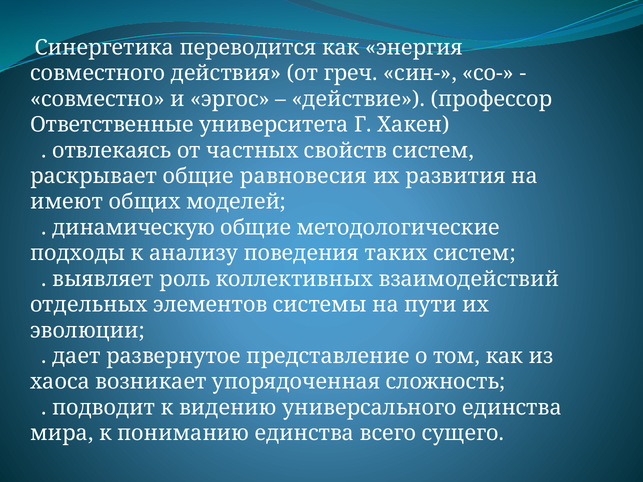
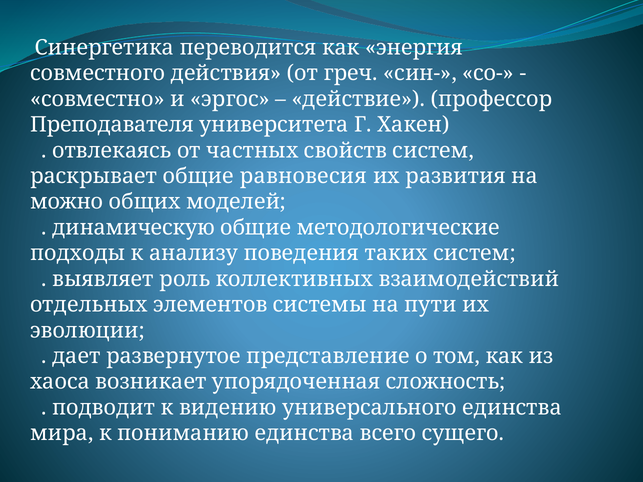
Ответственные: Ответственные -> Преподавателя (112, 125)
имеют: имеют -> можно (67, 202)
